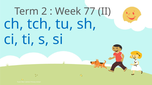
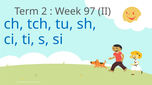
77: 77 -> 97 (90, 11)
